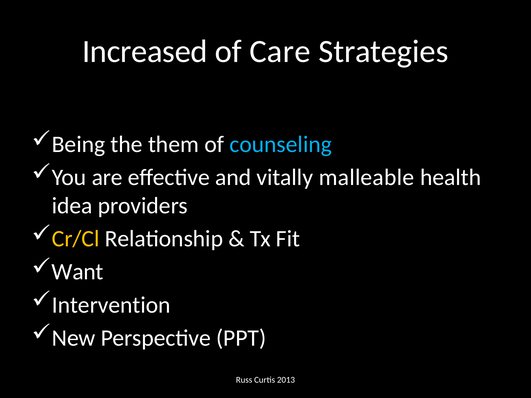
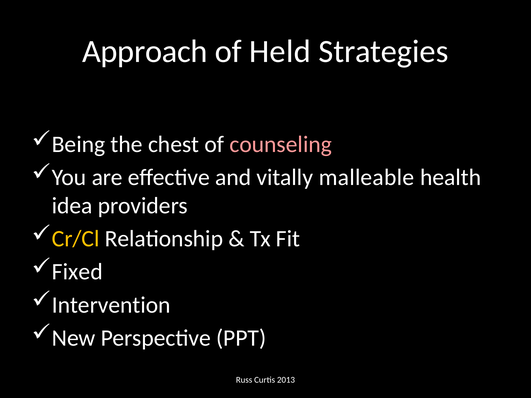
Increased: Increased -> Approach (145, 51)
Care: Care -> Held (280, 51)
them: them -> chest (174, 144)
counseling colour: light blue -> pink (281, 144)
Want: Want -> Fixed (77, 272)
